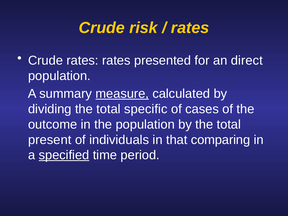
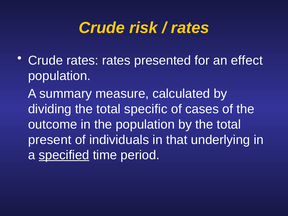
direct: direct -> effect (247, 60)
measure underline: present -> none (122, 94)
comparing: comparing -> underlying (221, 140)
